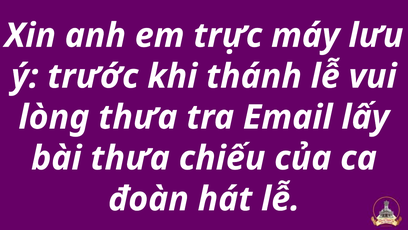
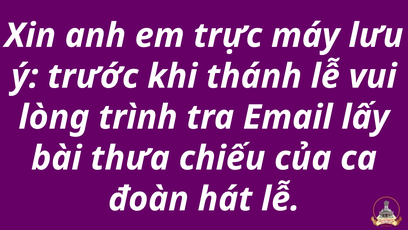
lòng thưa: thưa -> trình (138, 117)
